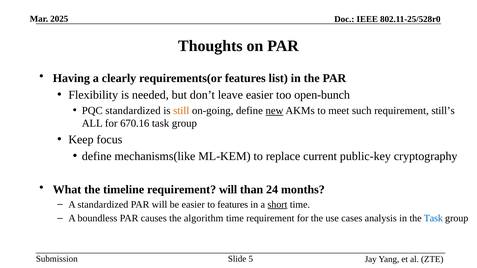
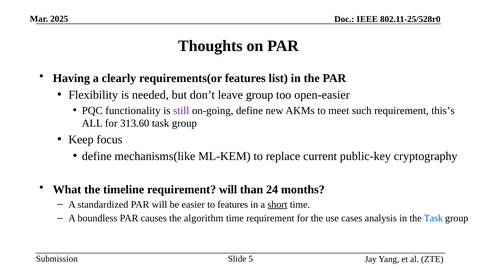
leave easier: easier -> group (260, 95)
open-bunch: open-bunch -> open-easier (322, 95)
PQC standardized: standardized -> functionality (133, 111)
still colour: orange -> purple (181, 111)
new underline: present -> none (274, 111)
still’s: still’s -> this’s (443, 111)
670.16: 670.16 -> 313.60 (135, 124)
